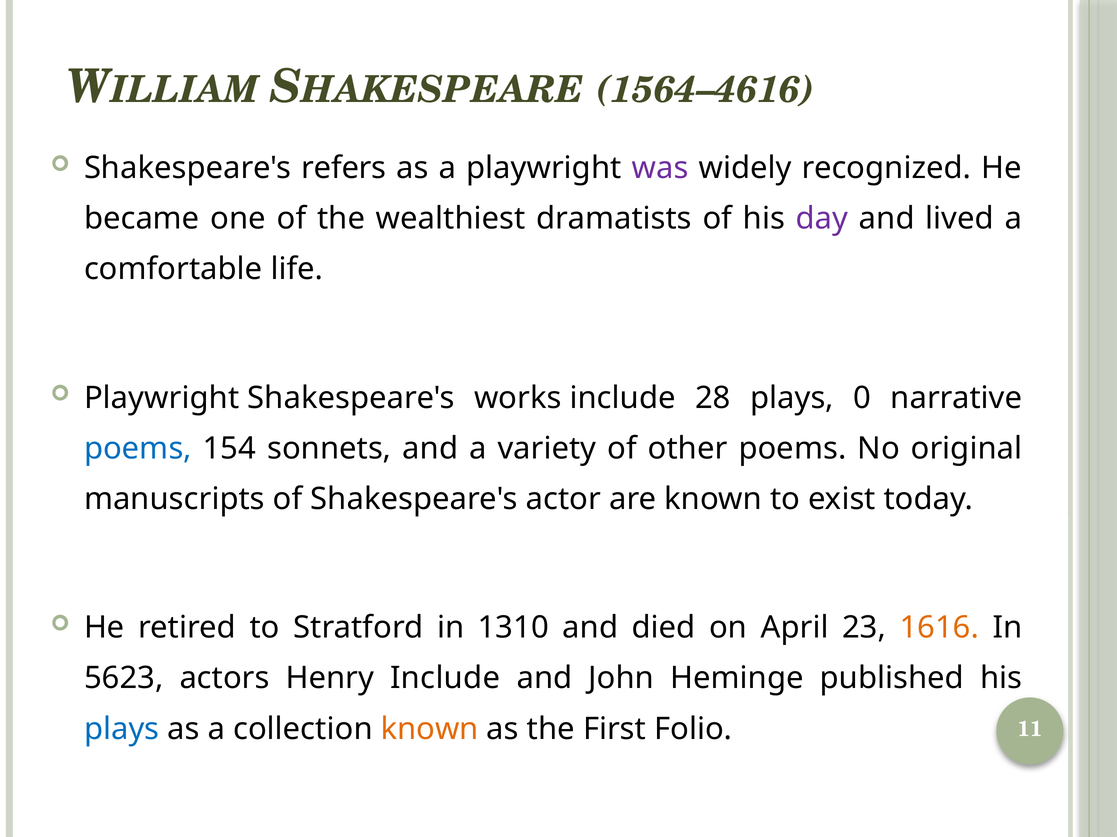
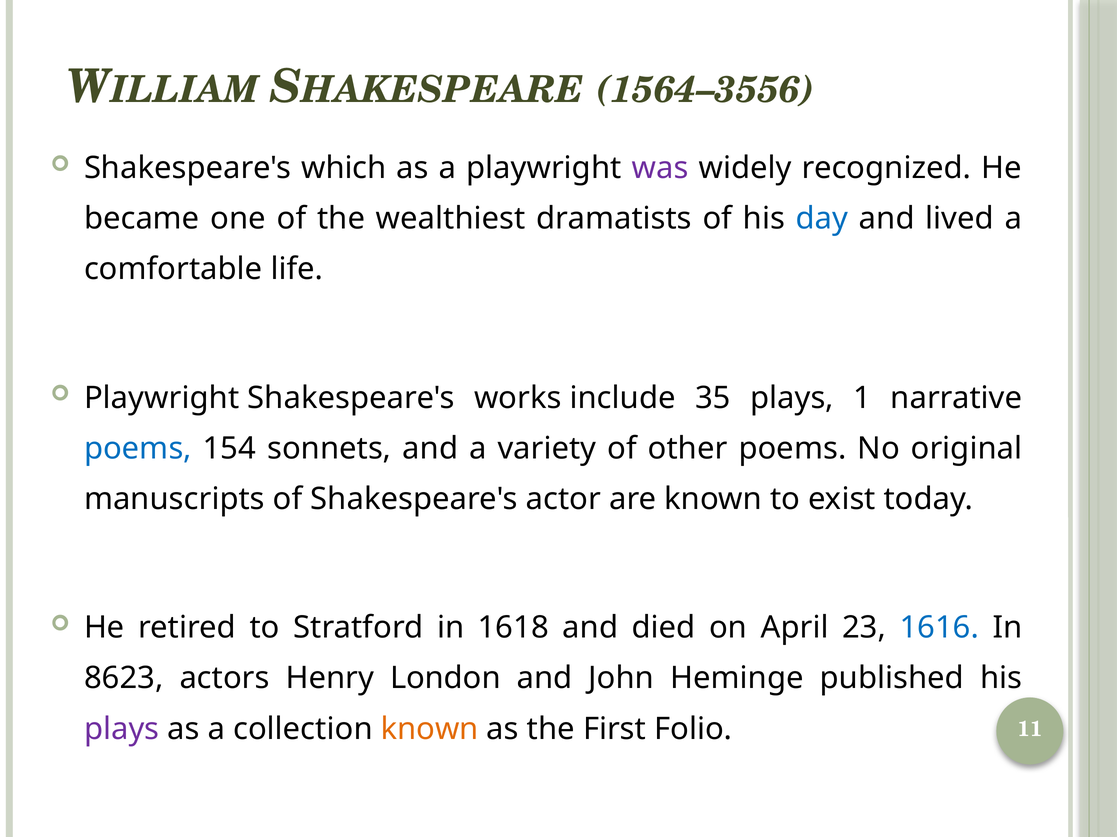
1564–4616: 1564–4616 -> 1564–3556 (706, 90)
refers: refers -> which (344, 168)
day colour: purple -> blue (822, 219)
28: 28 -> 35 (713, 398)
0: 0 -> 1 (862, 398)
1310: 1310 -> 1618 (513, 628)
1616 colour: orange -> blue (939, 628)
5623: 5623 -> 8623 (124, 679)
Henry Include: Include -> London (445, 679)
plays colour: blue -> purple (122, 729)
